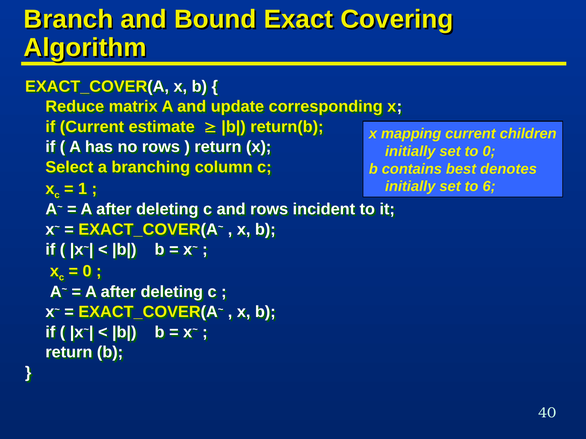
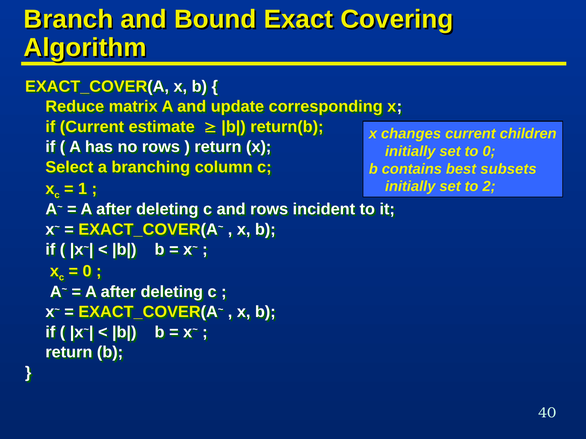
mapping: mapping -> changes (411, 134)
denotes: denotes -> subsets (509, 169)
6: 6 -> 2 (489, 187)
